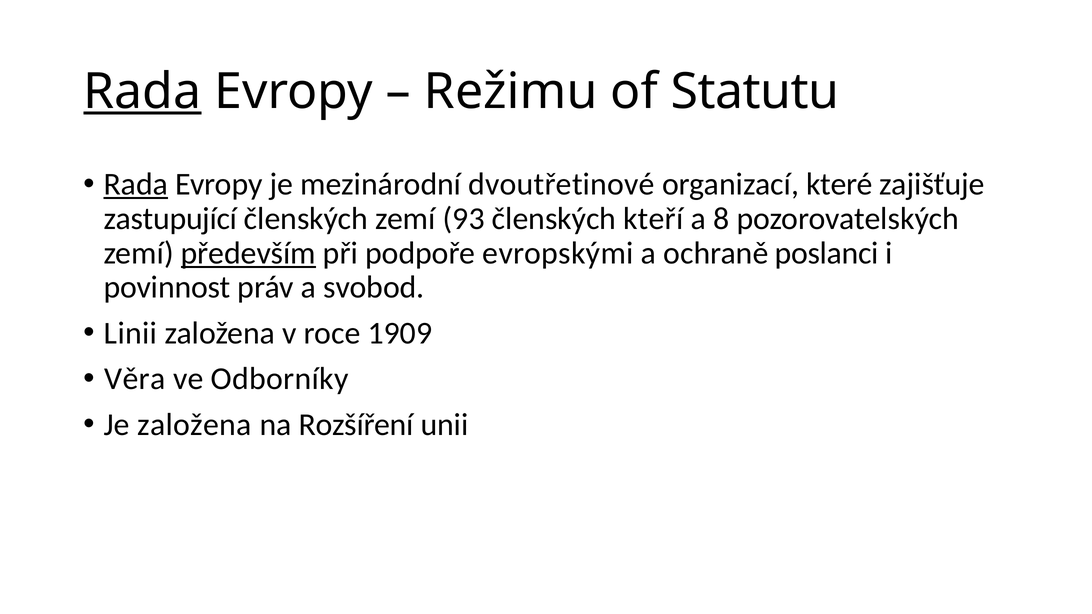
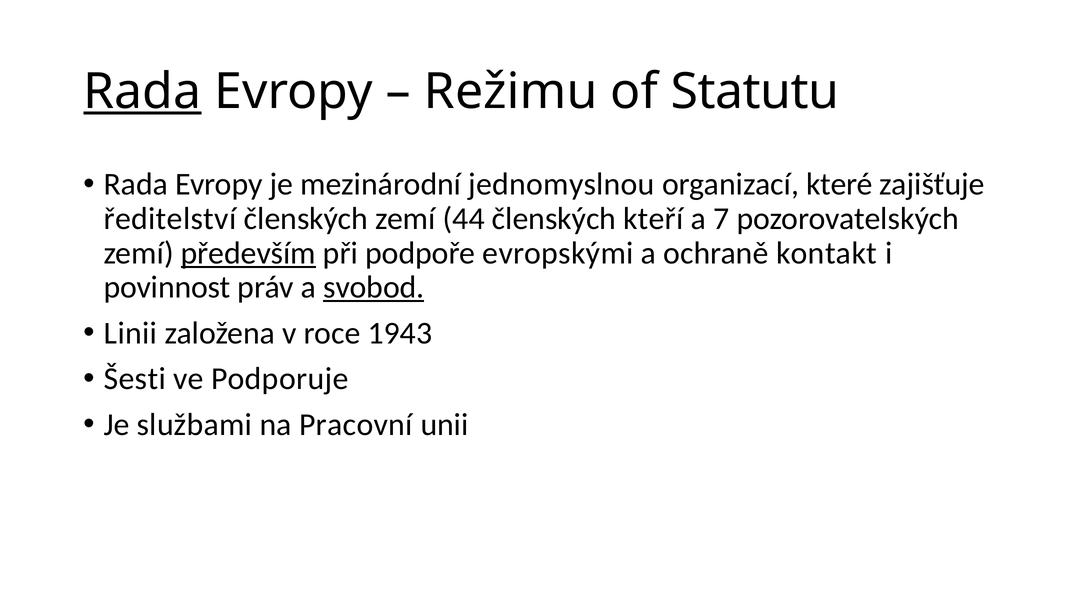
Rada underline: present -> none (136, 185)
dvoutřetinové: dvoutřetinové -> jednomyslnou (562, 185)
zastupující: zastupující -> ředitelství (170, 219)
93: 93 -> 44 (464, 219)
8: 8 -> 7 (721, 219)
poslanci: poslanci -> kontakt (827, 253)
svobod underline: none -> present (374, 288)
1909: 1909 -> 1943 (400, 333)
Věra: Věra -> Šesti (135, 379)
Odborníky: Odborníky -> Podporuje (280, 379)
Je založena: založena -> službami (194, 425)
Rozšíření: Rozšíření -> Pracovní (356, 425)
